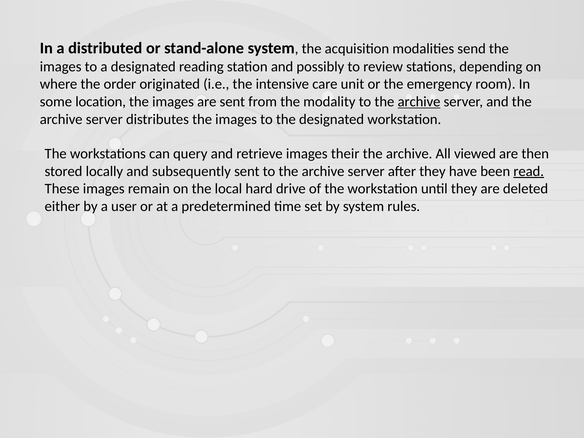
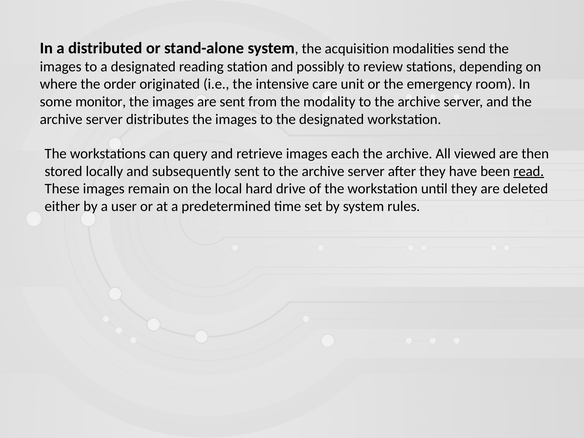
location: location -> monitor (101, 102)
archive underline: present -> none (419, 102)
their: their -> each (345, 154)
